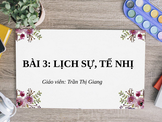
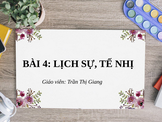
3: 3 -> 4 (47, 63)
